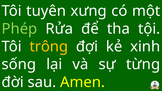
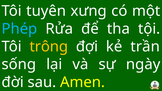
Phép colour: light green -> light blue (19, 29)
xinh: xinh -> trần (145, 47)
từng: từng -> ngày (143, 64)
